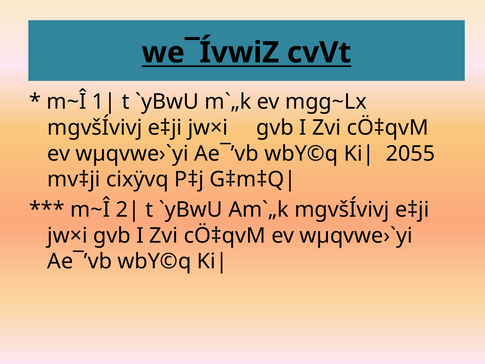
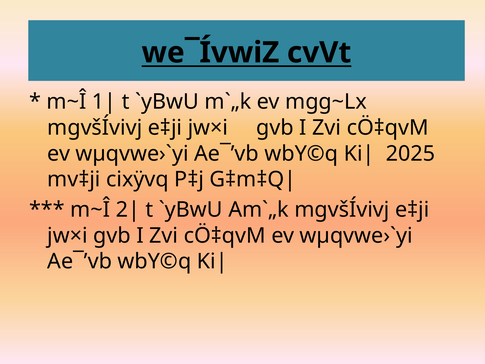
2055: 2055 -> 2025 (410, 153)
